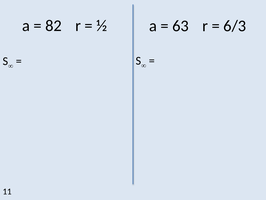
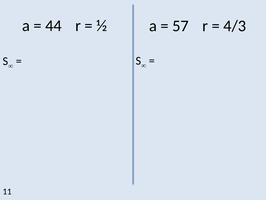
82: 82 -> 44 (53, 26)
63: 63 -> 57 (181, 26)
6/3: 6/3 -> 4/3 (235, 26)
